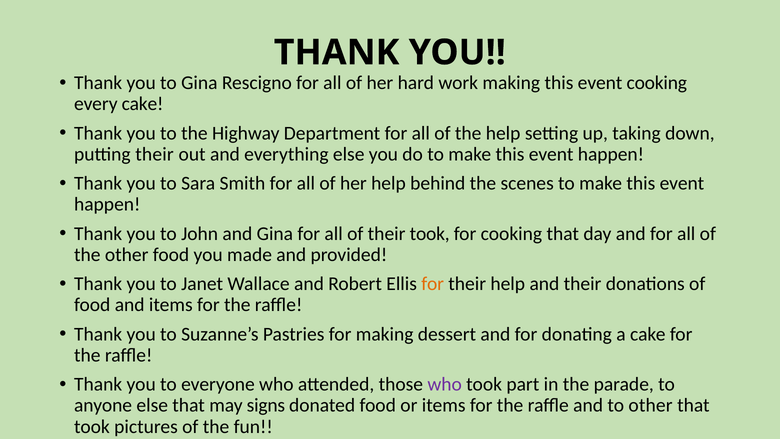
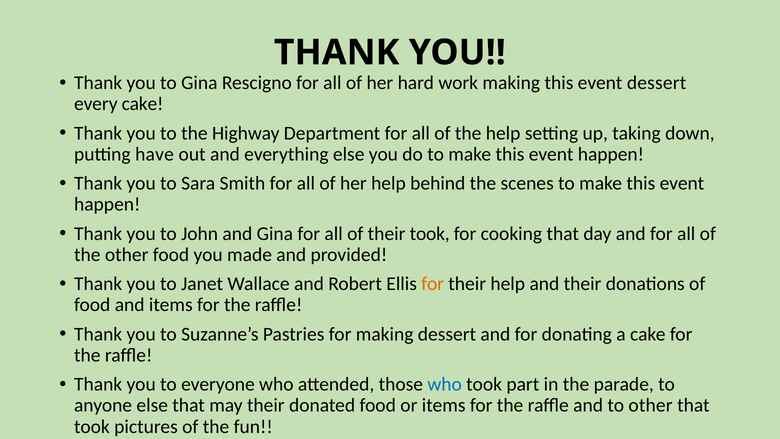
event cooking: cooking -> dessert (657, 83)
putting their: their -> have (155, 154)
who colour: purple -> blue (445, 384)
may signs: signs -> their (266, 405)
